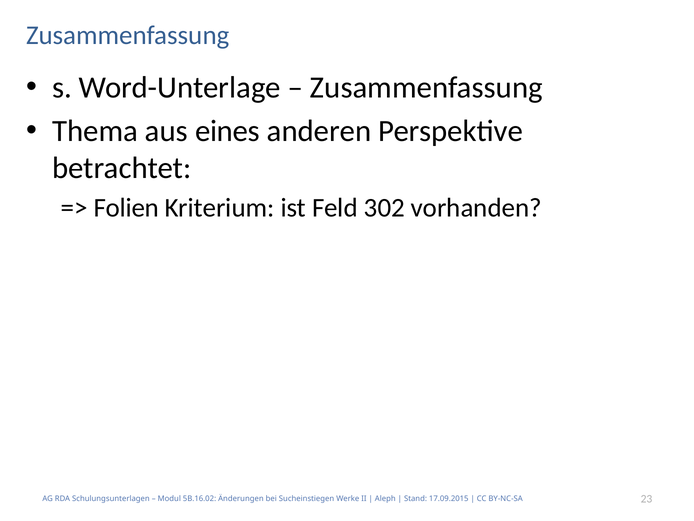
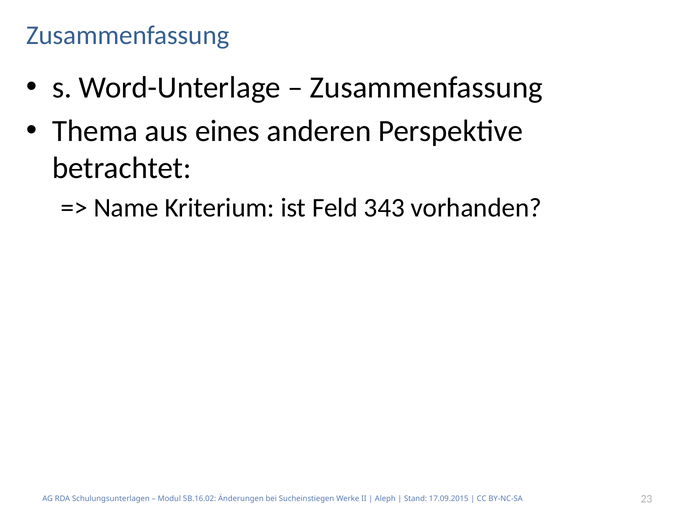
Folien: Folien -> Name (126, 208)
302: 302 -> 343 (384, 208)
